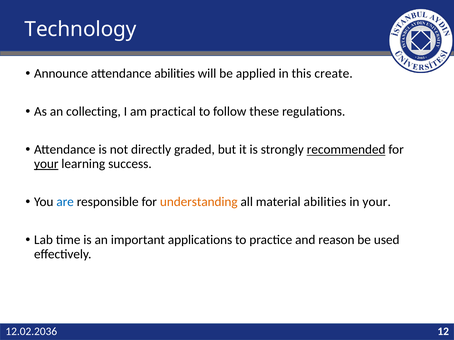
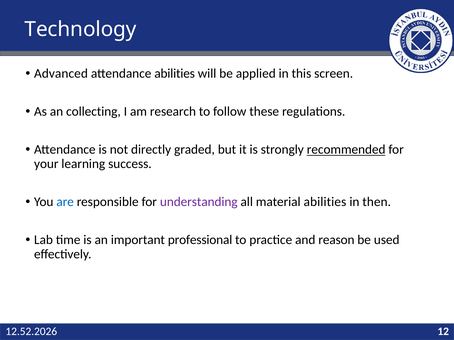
Announce: Announce -> Advanced (61, 74)
create: create -> screen (334, 74)
practical: practical -> research (173, 112)
your underline: present -> none (46, 164)
understanding colour: orange -> purple (199, 202)
in your: your -> then (377, 202)
applications: applications -> professional (200, 240)
12.02.2036: 12.02.2036 -> 12.52.2026 (31, 332)
